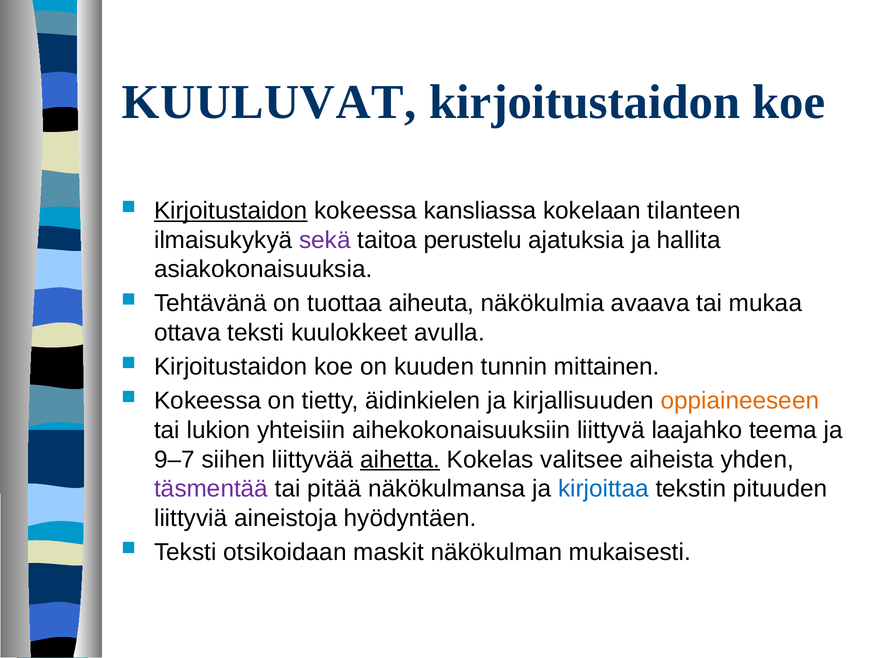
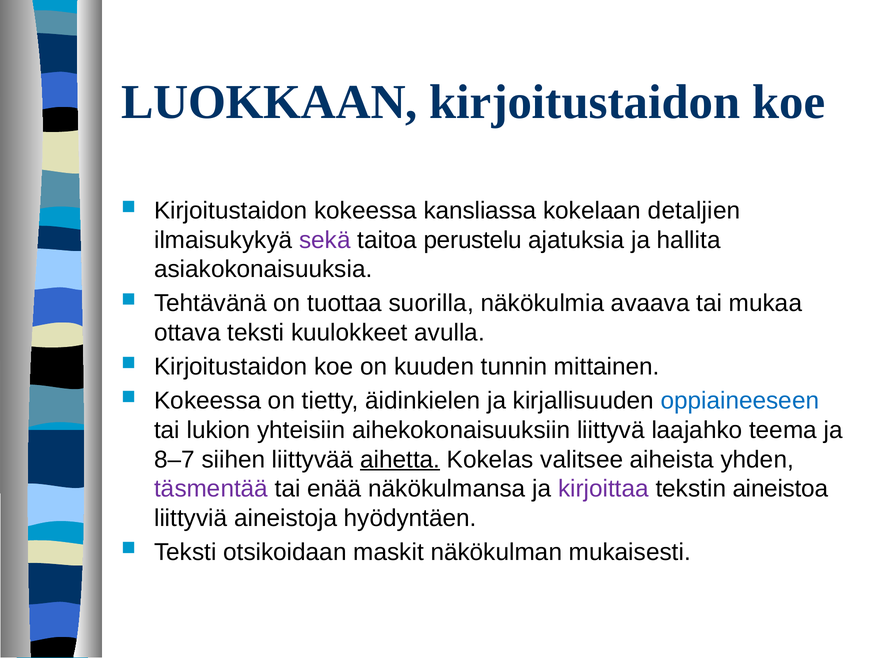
KUULUVAT: KUULUVAT -> LUOKKAAN (269, 102)
Kirjoitustaidon underline: present -> none (231, 211)
tilanteen: tilanteen -> detaljien (694, 211)
aiheuta: aiheuta -> suorilla (431, 303)
oppiaineeseen colour: orange -> blue (740, 401)
9–7: 9–7 -> 8–7 (174, 459)
pitää: pitää -> enää (334, 489)
kirjoittaa colour: blue -> purple (603, 489)
pituuden: pituuden -> aineistoa (780, 489)
